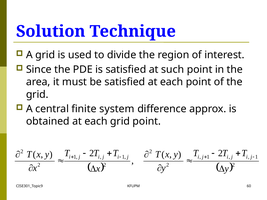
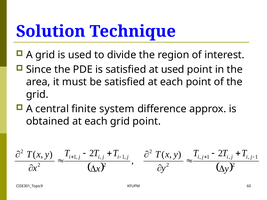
at such: such -> used (173, 70)
